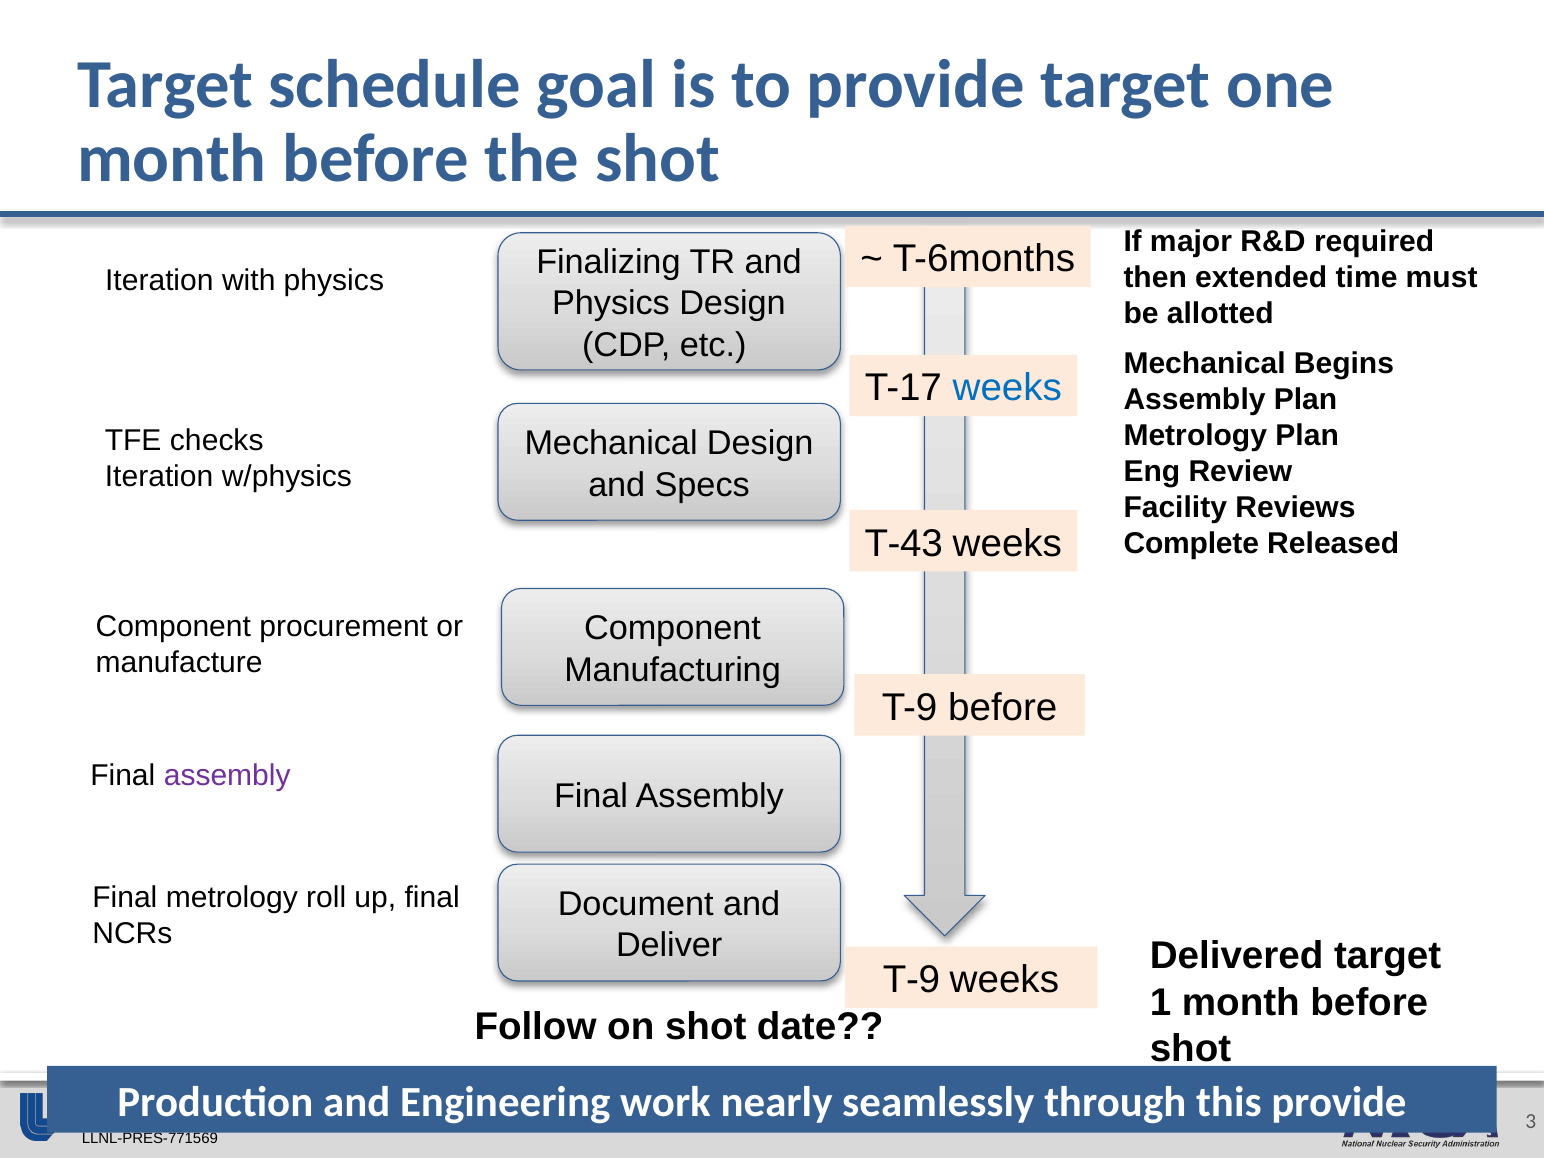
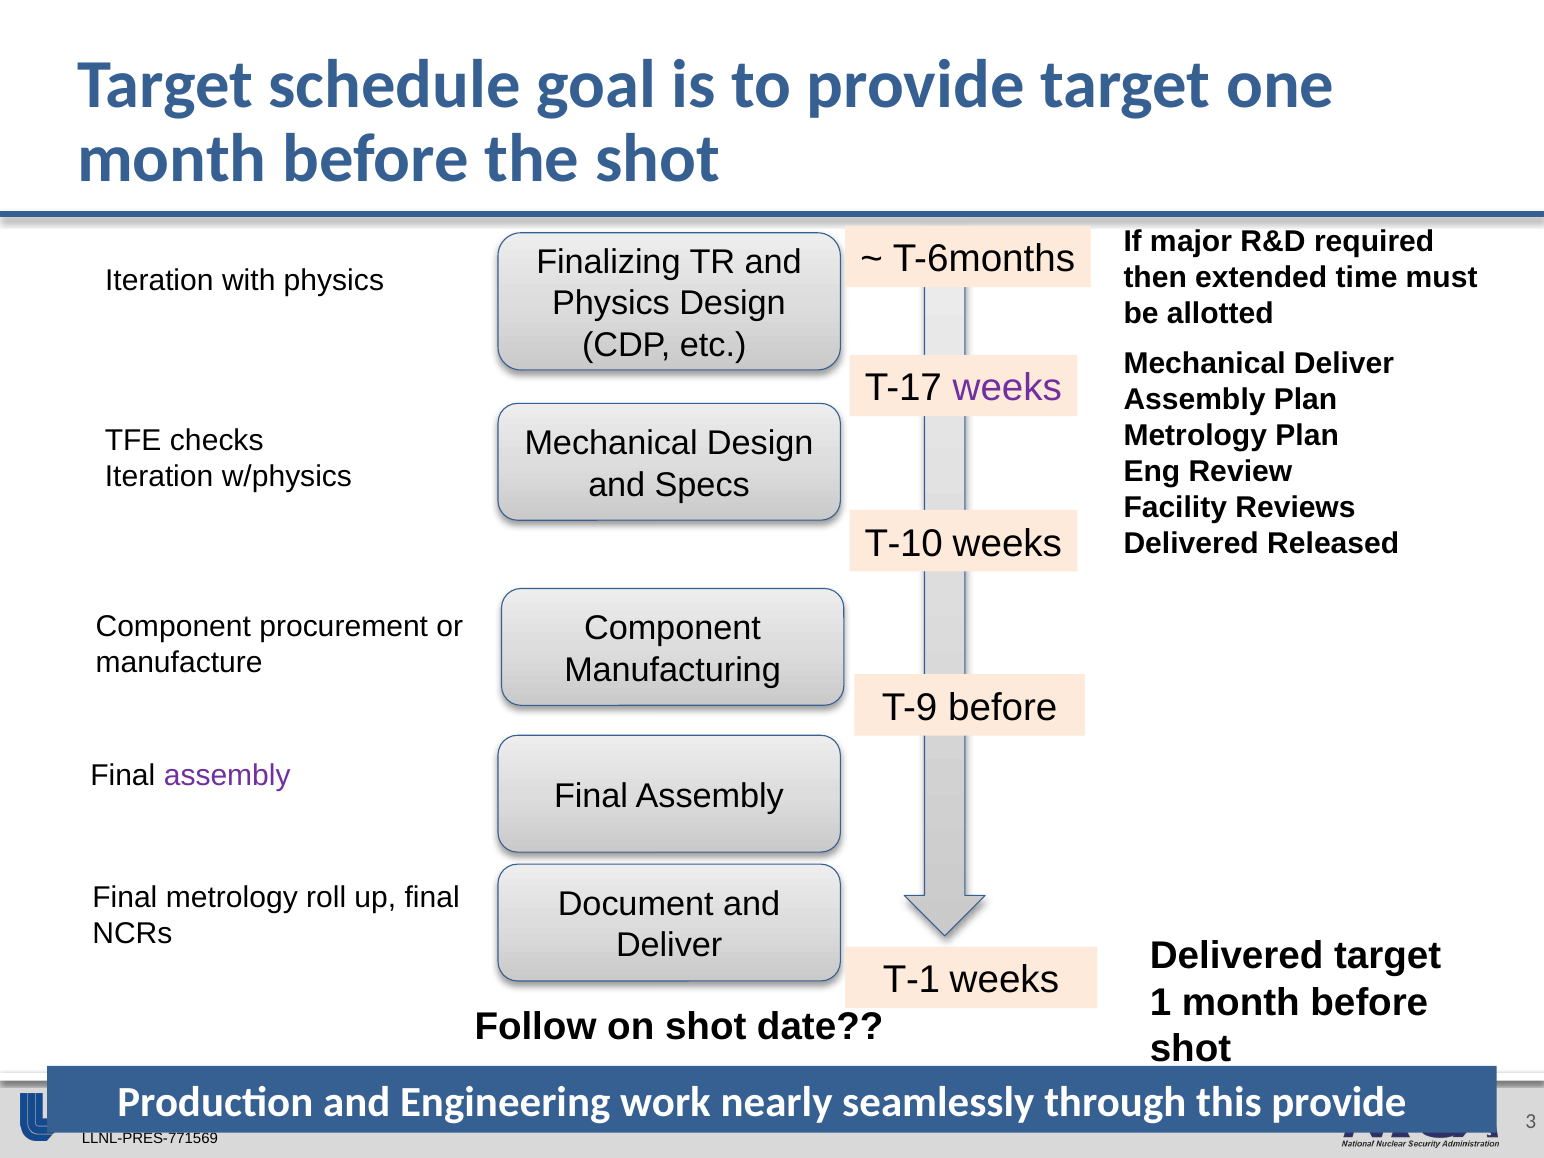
Mechanical Begins: Begins -> Deliver (1344, 364)
weeks colour: blue -> purple (1007, 388)
T-43: T-43 -> T-10 (904, 543)
Complete: Complete -> Delivered (1191, 544)
T-9: T-9 -> T-1 (911, 980)
